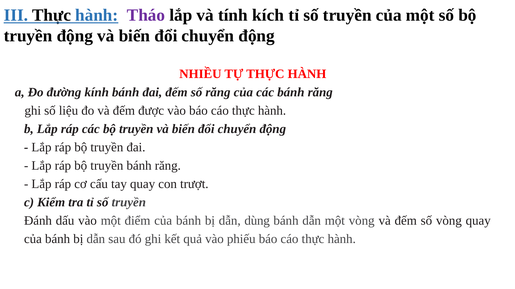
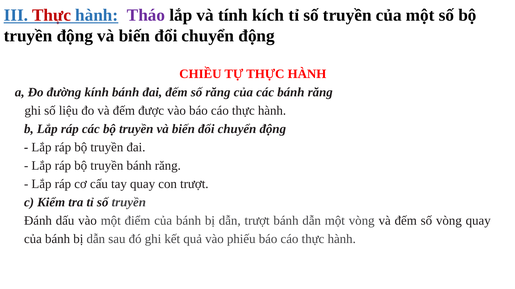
Thực colour: black -> red (52, 15)
NHIỀU: NHIỀU -> CHIỀU (200, 74)
dẫn dùng: dùng -> trượt (257, 221)
